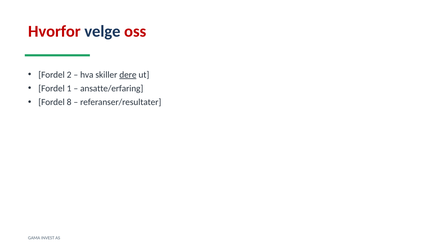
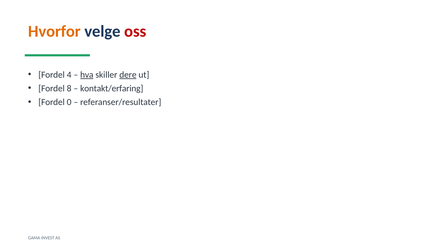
Hvorfor colour: red -> orange (54, 31)
2: 2 -> 4 (69, 75)
hva underline: none -> present (87, 75)
1: 1 -> 8 (69, 88)
ansatte/erfaring: ansatte/erfaring -> kontakt/erfaring (112, 88)
8: 8 -> 0 (69, 102)
